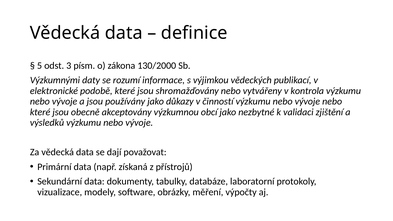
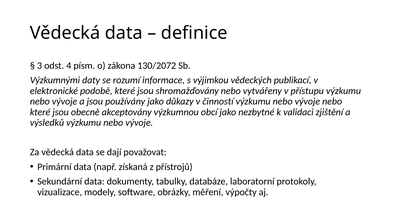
5: 5 -> 3 (40, 66)
3: 3 -> 4 (69, 66)
130/2000: 130/2000 -> 130/2072 (157, 66)
kontrola: kontrola -> přístupu (307, 91)
